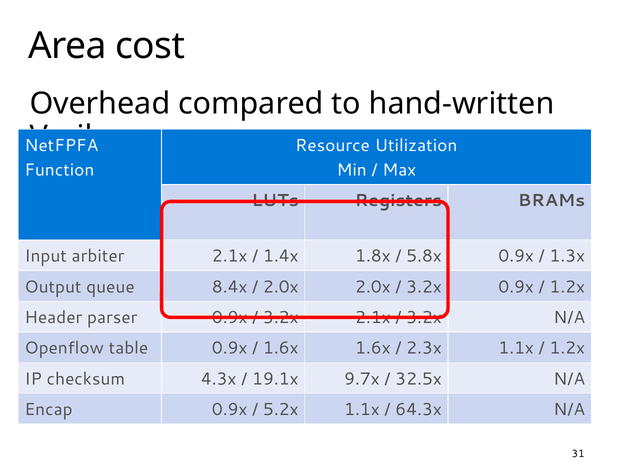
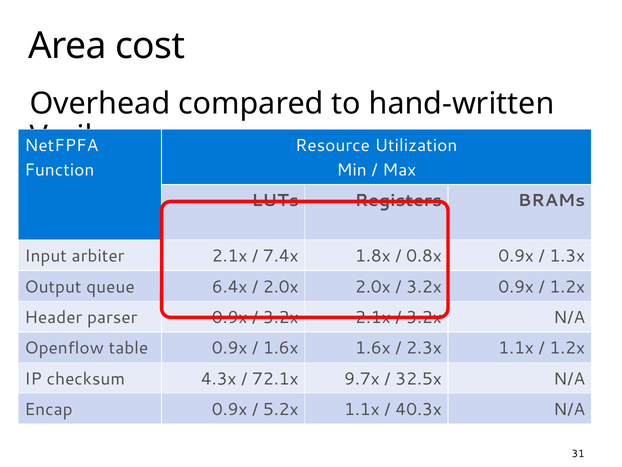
1.4x: 1.4x -> 7.4x (281, 256)
5.8x: 5.8x -> 0.8x (424, 256)
8.4x: 8.4x -> 6.4x (230, 287)
19.1x: 19.1x -> 72.1x (275, 379)
64.3x: 64.3x -> 40.3x (418, 409)
